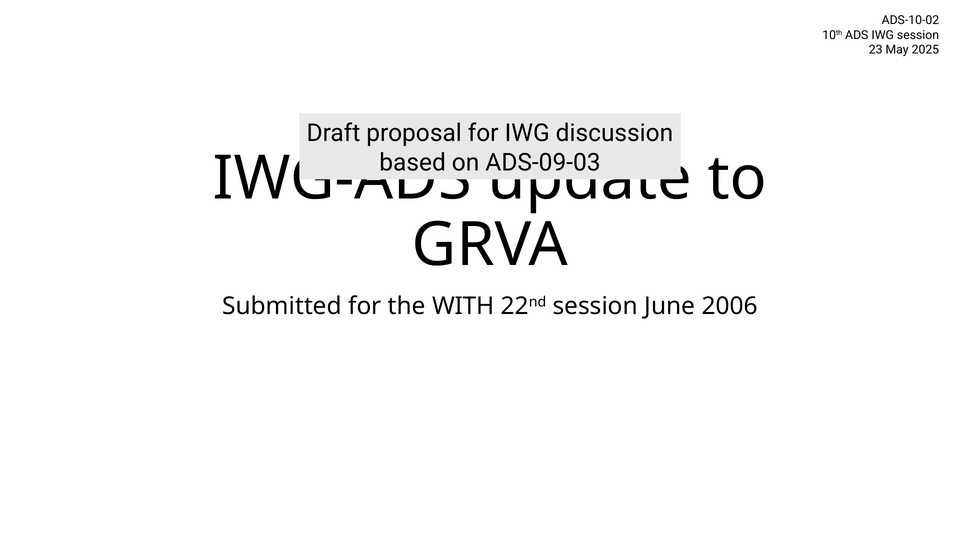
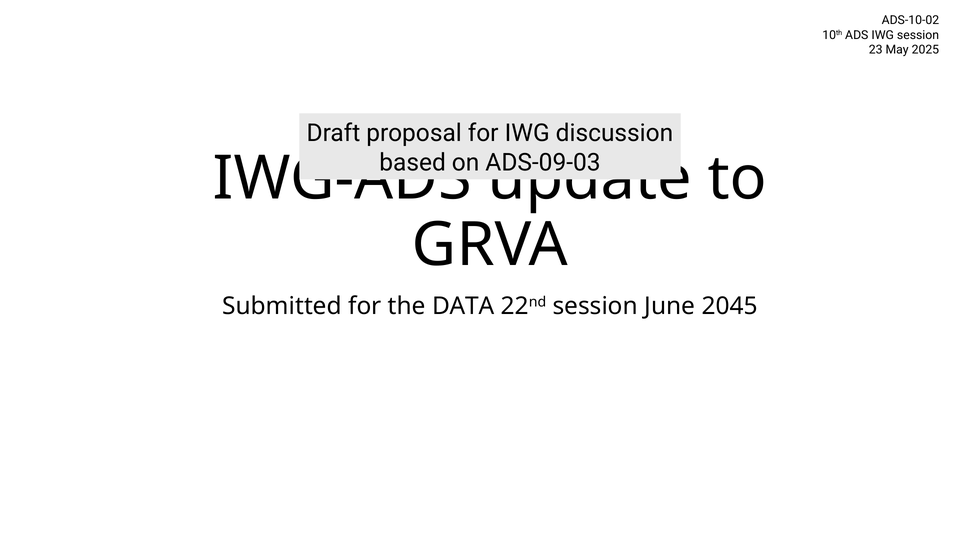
WITH: WITH -> DATA (463, 306)
2006: 2006 -> 2045 (730, 306)
